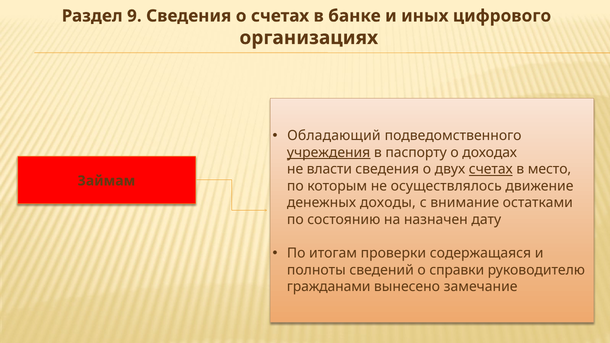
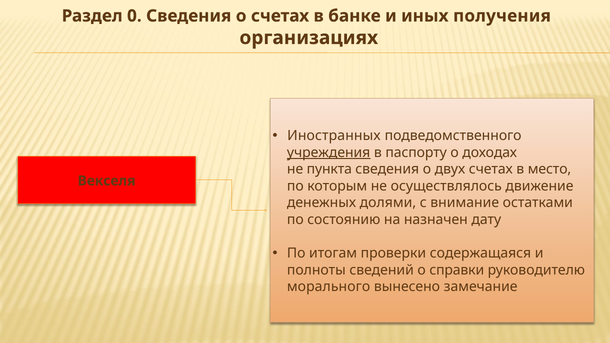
9: 9 -> 0 (134, 16)
цифрового: цифрового -> получения (502, 16)
Обладающий: Обладающий -> Иностранных (334, 136)
власти: власти -> пункта (329, 169)
счетах underline: present -> none (491, 169)
Займам: Займам -> Векселя (107, 181)
доходы: доходы -> долями (388, 203)
гражданами: гражданами -> морального (329, 287)
